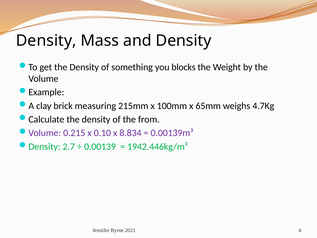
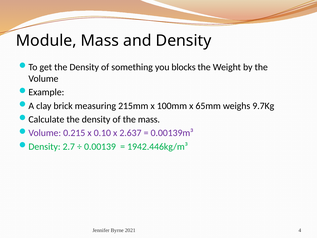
Density: Density -> Module (46, 41)
4.7Kg: 4.7Kg -> 9.7Kg (263, 106)
the from: from -> mass (149, 119)
8.834: 8.834 -> 2.637 (130, 133)
